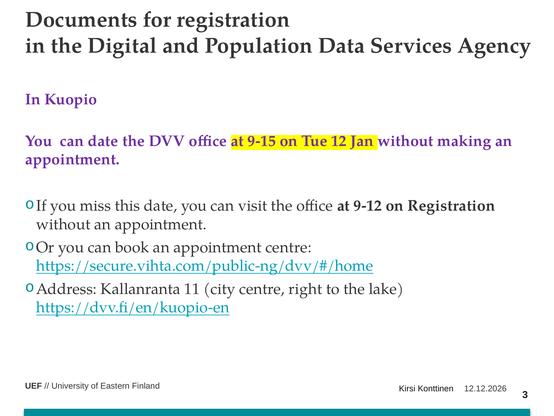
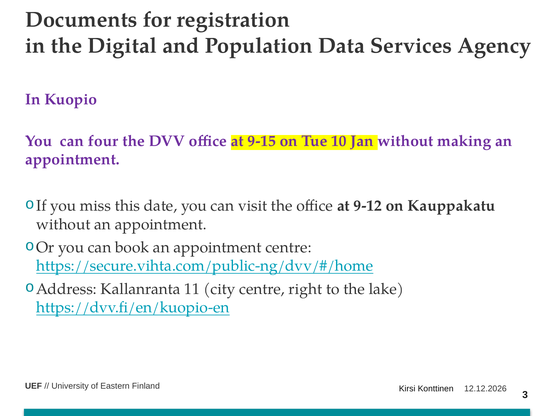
can date: date -> four (103, 141)
12: 12 -> 10 (339, 141)
on Registration: Registration -> Kauppakatu (451, 206)
